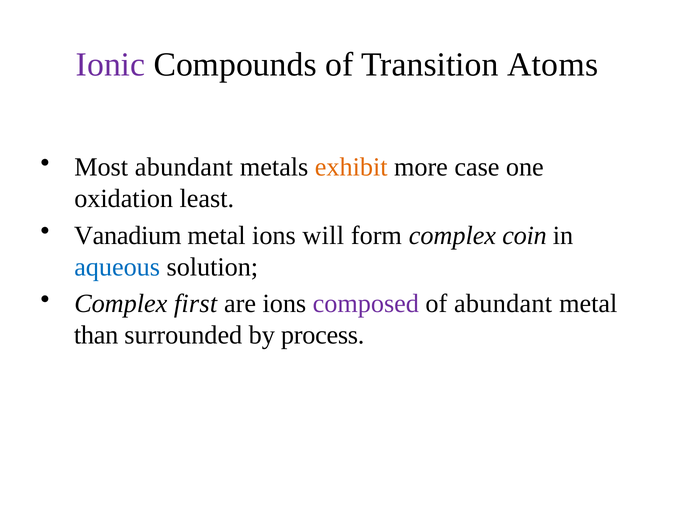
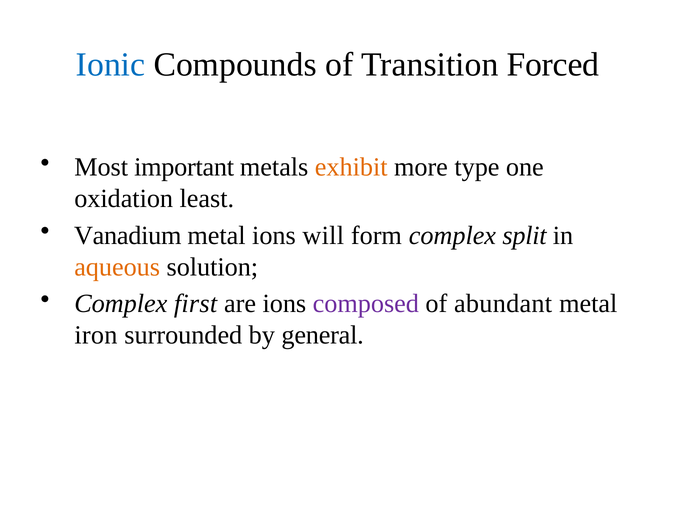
Ionic colour: purple -> blue (111, 65)
Atoms: Atoms -> Forced (553, 65)
Most abundant: abundant -> important (184, 167)
case: case -> type (477, 167)
coin: coin -> split (525, 236)
aqueous colour: blue -> orange (117, 267)
than: than -> iron (96, 335)
process: process -> general (323, 335)
